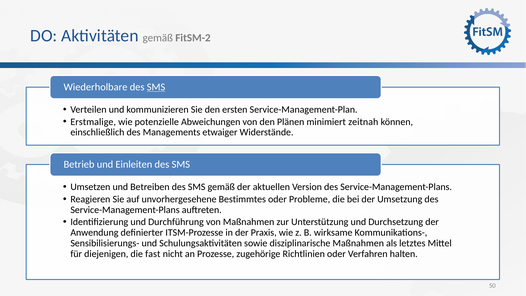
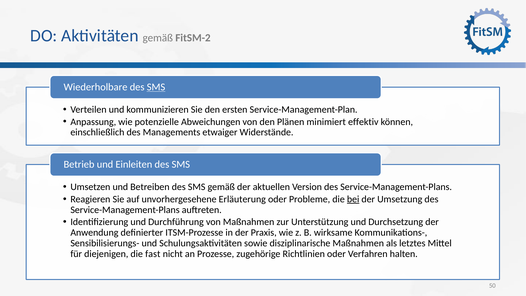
Erstmalige: Erstmalige -> Anpassung (93, 122)
zeitnah: zeitnah -> effektiv (363, 122)
Bestimmtes: Bestimmtes -> Erläuterung (242, 199)
bei underline: none -> present (353, 199)
